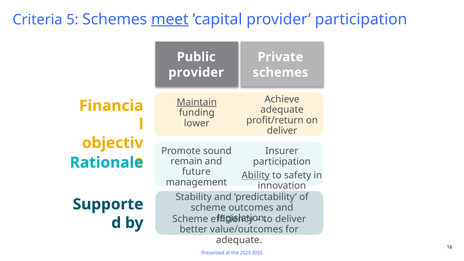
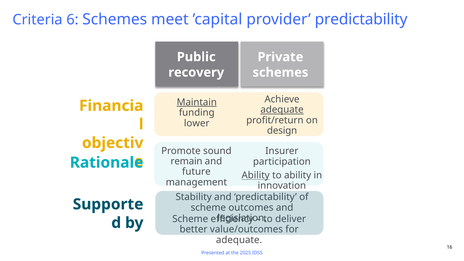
5: 5 -> 6 (72, 20)
meet underline: present -> none (170, 19)
provider participation: participation -> predictability (361, 19)
provider: provider -> recovery (196, 72)
adequate underline: none -> present (282, 110)
deliver: deliver -> design (282, 131)
to safety: safety -> ability (298, 175)
